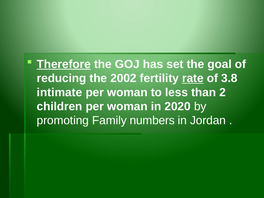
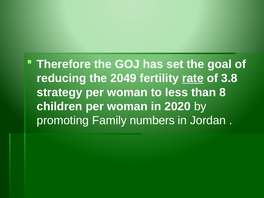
Therefore underline: present -> none (64, 64)
2002: 2002 -> 2049 (123, 78)
intimate: intimate -> strategy (60, 92)
2: 2 -> 8 (223, 92)
